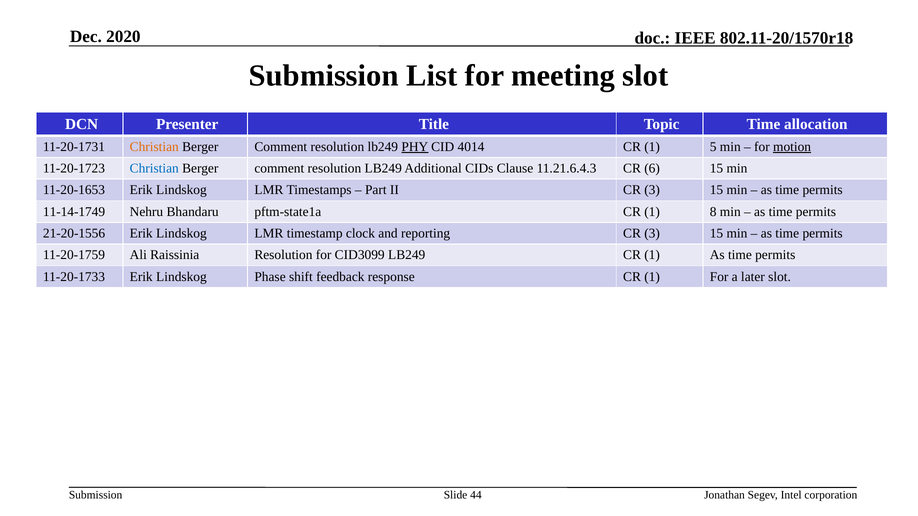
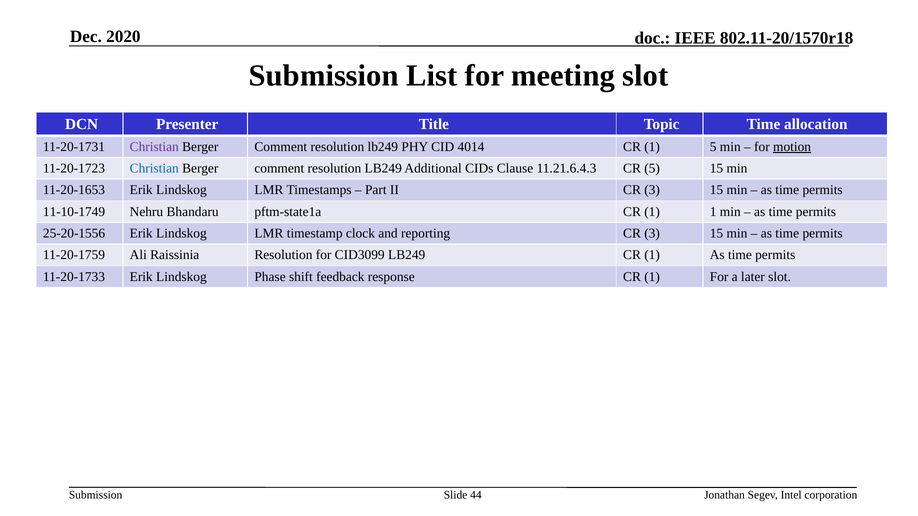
Christian colour: orange -> purple (154, 147)
PHY underline: present -> none (415, 147)
CR 6: 6 -> 5 (652, 169)
11-14-1749: 11-14-1749 -> 11-10-1749 (74, 212)
1 8: 8 -> 1 (713, 212)
21-20-1556: 21-20-1556 -> 25-20-1556 (74, 234)
